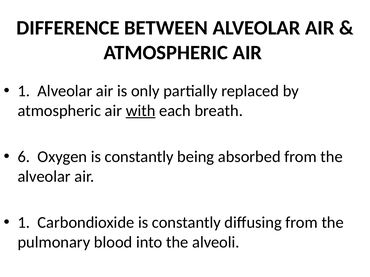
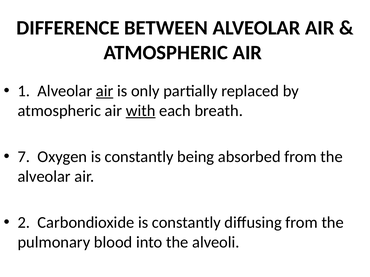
air underline: none -> present (105, 91)
6: 6 -> 7 (24, 157)
1: 1 -> 2 (24, 223)
